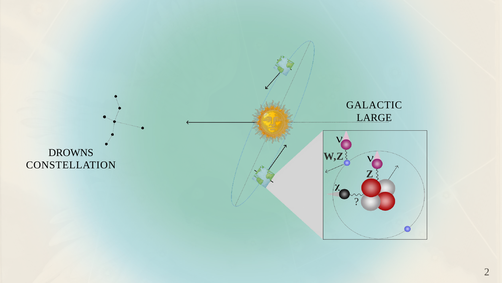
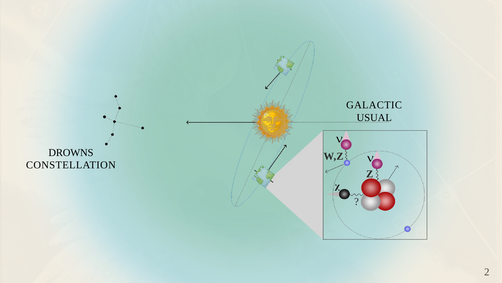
LARGE: LARGE -> USUAL (374, 117)
